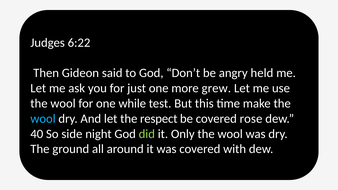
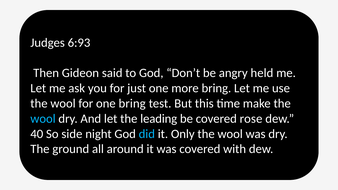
6:22: 6:22 -> 6:93 (79, 43)
more grew: grew -> bring (216, 88)
one while: while -> bring (132, 104)
respect: respect -> leading (159, 119)
did colour: light green -> light blue (147, 134)
